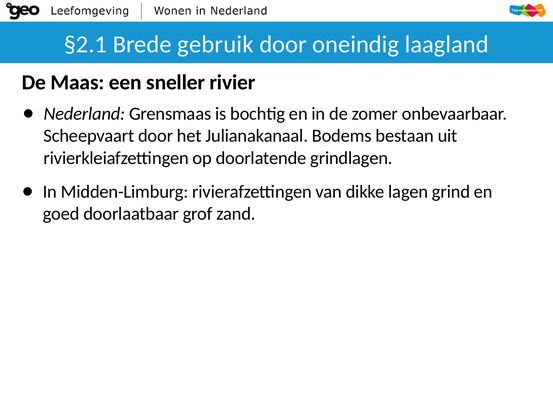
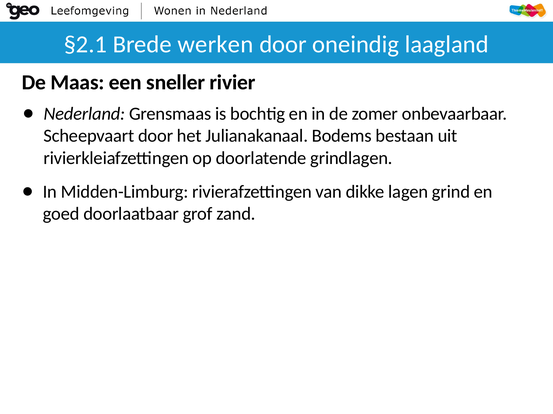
gebruik: gebruik -> werken (215, 45)
